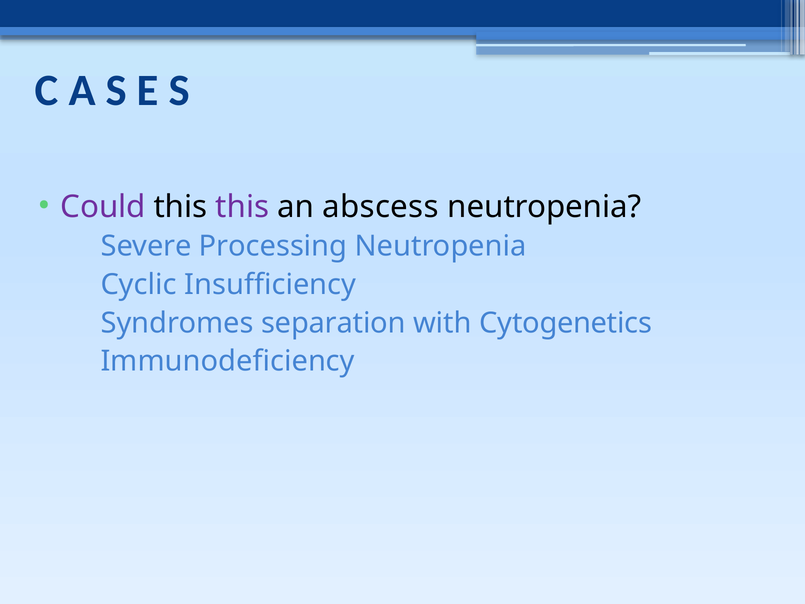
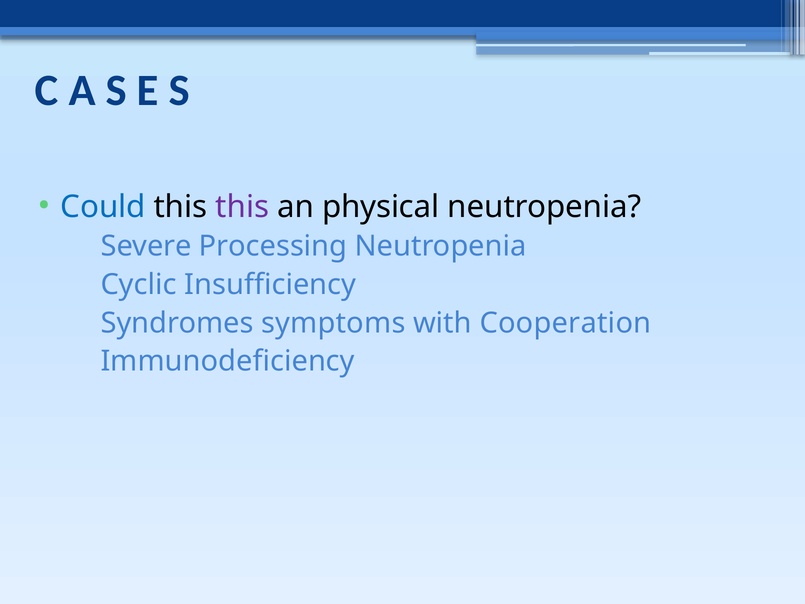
Could colour: purple -> blue (103, 207)
abscess: abscess -> physical (381, 207)
separation: separation -> symptoms (333, 323)
Cytogenetics: Cytogenetics -> Cooperation (565, 323)
